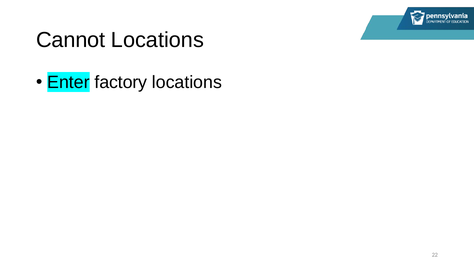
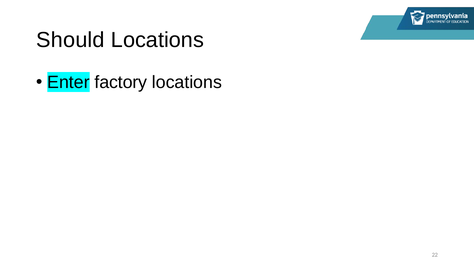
Cannot: Cannot -> Should (70, 40)
